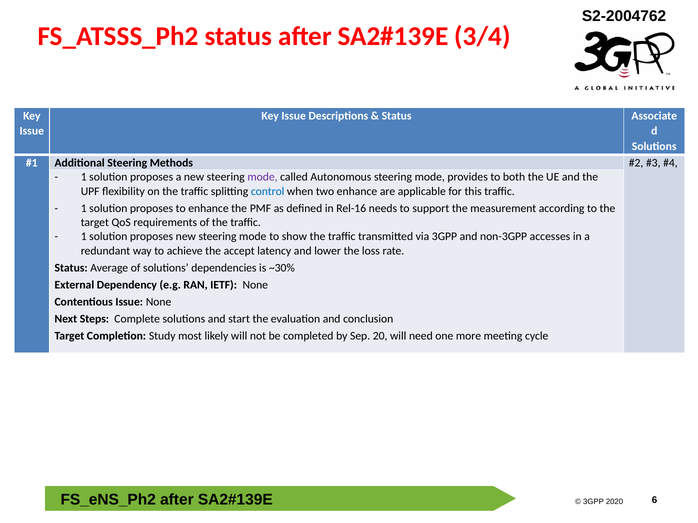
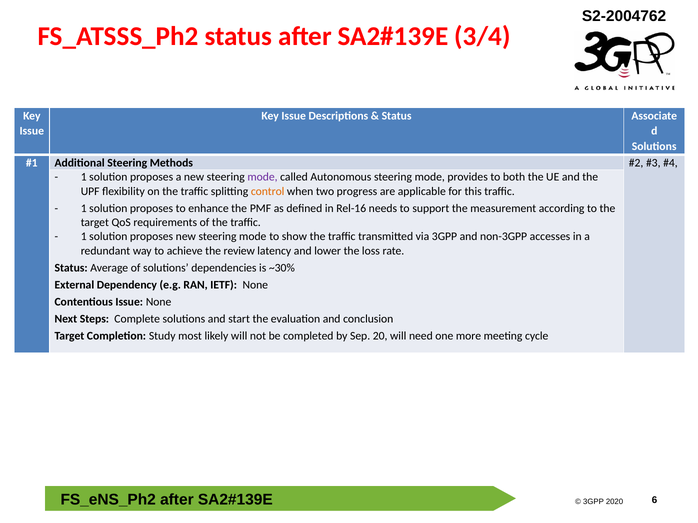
control colour: blue -> orange (268, 191)
two enhance: enhance -> progress (357, 191)
accept: accept -> review (239, 251)
